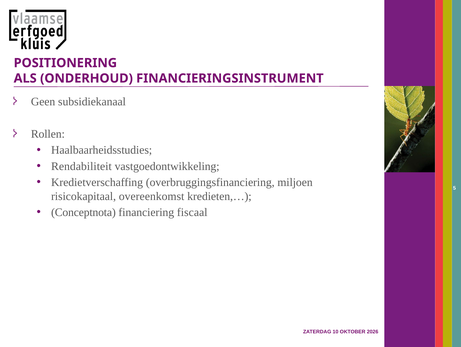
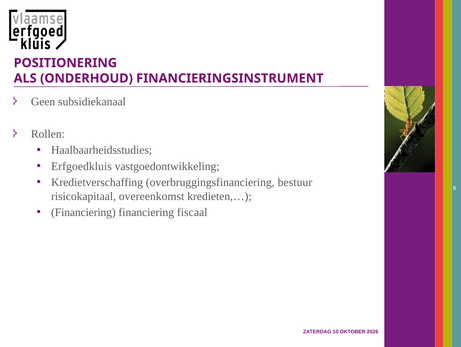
Rendabiliteit: Rendabiliteit -> Erfgoedkluis (81, 166)
miljoen: miljoen -> bestuur (295, 182)
Conceptnota: Conceptnota -> Financiering (83, 212)
